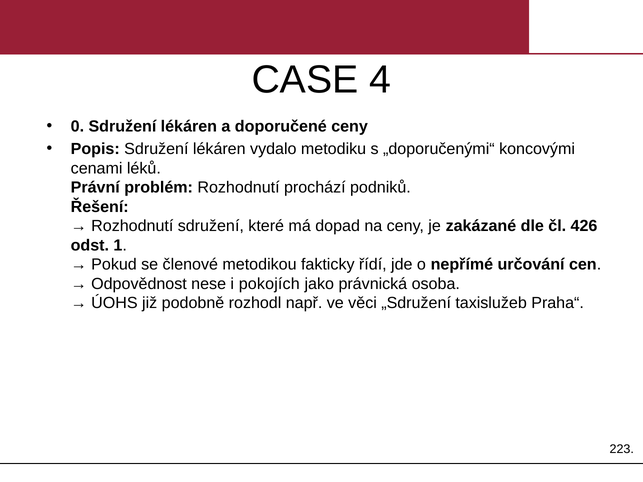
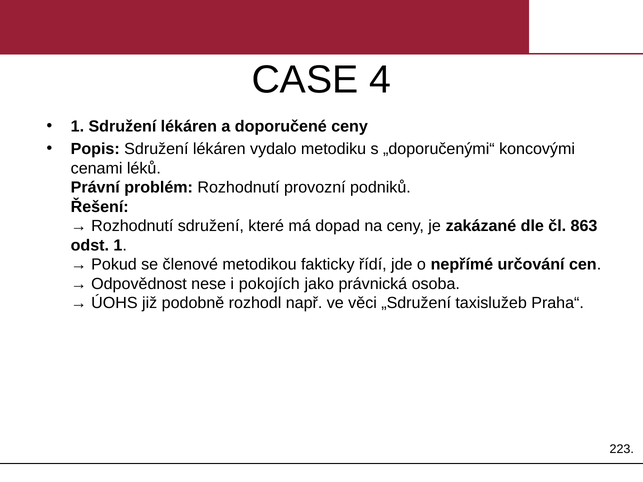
0: 0 -> 1 (77, 127)
prochází: prochází -> provozní (315, 188)
426: 426 -> 863 (584, 226)
